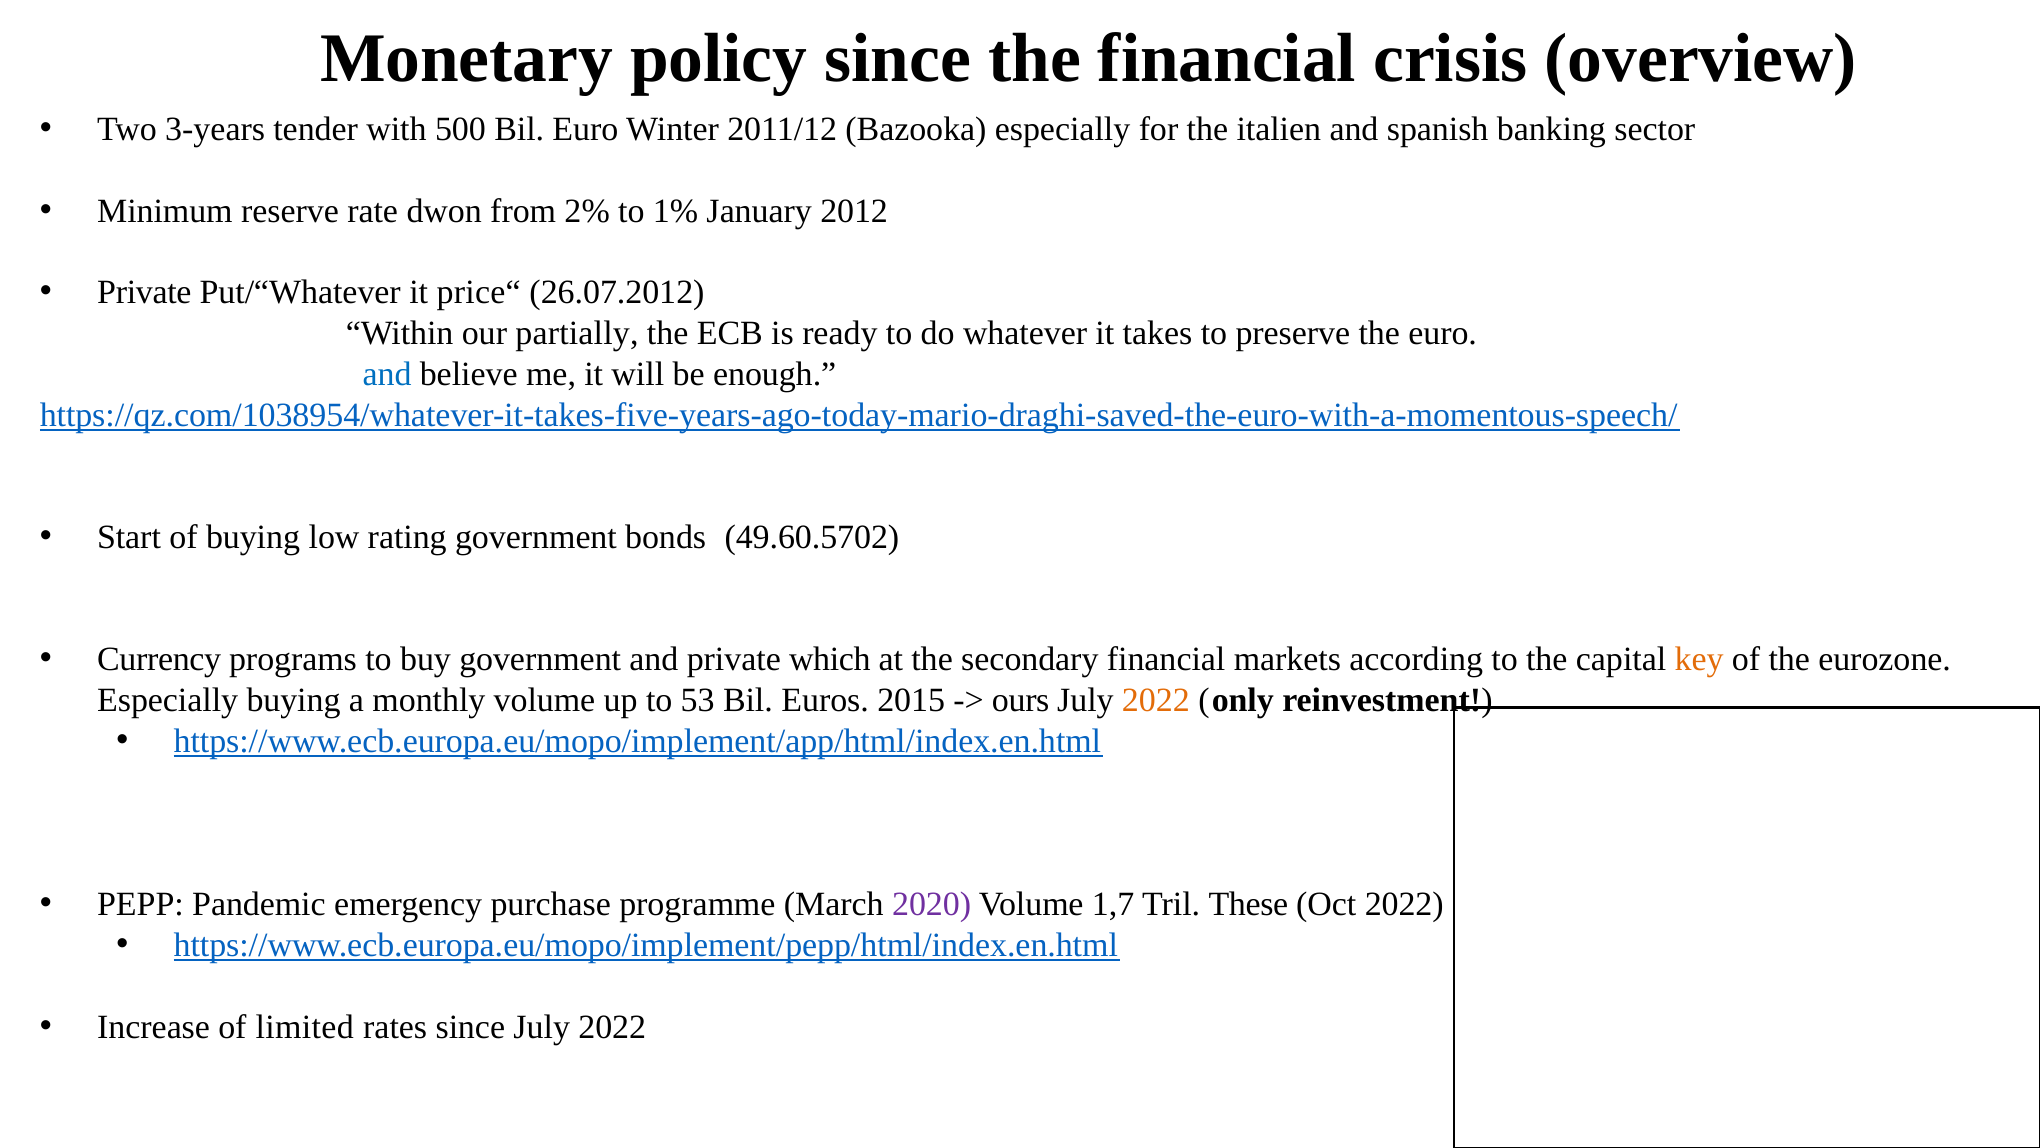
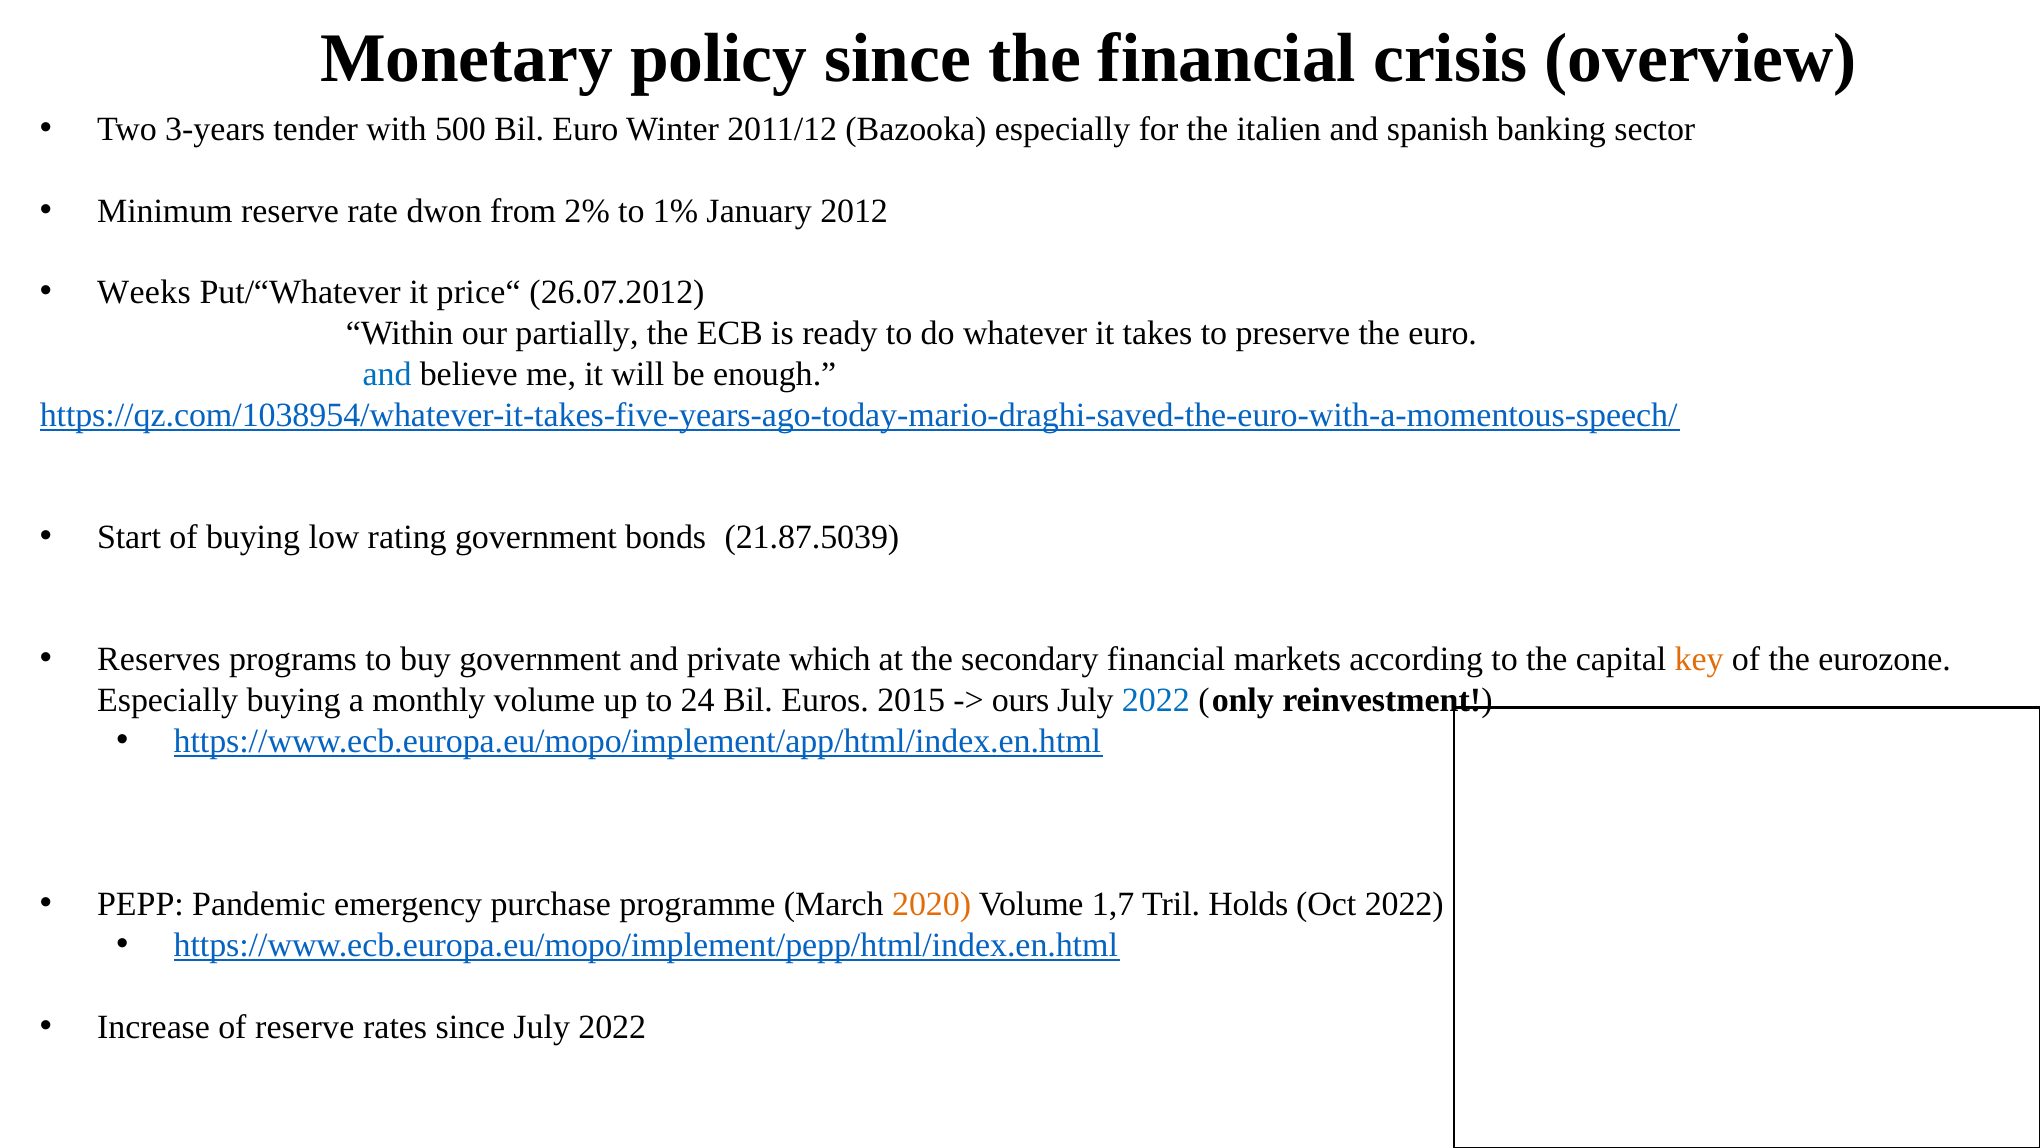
Private: Private -> Weeks (144, 292)
49.60.5702: 49.60.5702 -> 21.87.5039 (812, 537)
Currency: Currency -> Reserves (159, 659)
53: 53 -> 24 (698, 700)
2022 colour: orange -> blue (1156, 700)
2020 colour: purple -> orange (932, 904)
These: These -> Holds (1248, 904)
of limited: limited -> reserve (305, 1026)
